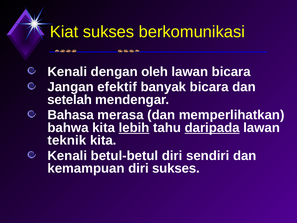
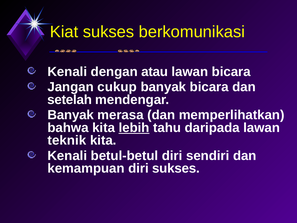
oleh: oleh -> atau (155, 72)
efektif: efektif -> cukup (117, 87)
Bahasa: Bahasa -> Banyak (71, 115)
daripada underline: present -> none (212, 128)
